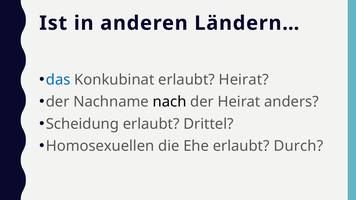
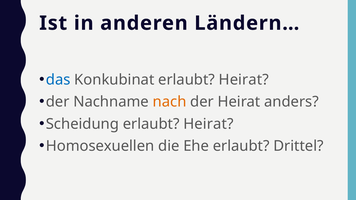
nach colour: black -> orange (170, 102)
Scheidung erlaubt Drittel: Drittel -> Heirat (208, 124)
Durch: Durch -> Drittel (298, 146)
